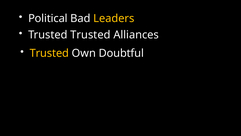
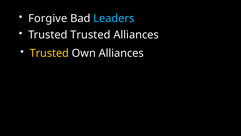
Political: Political -> Forgive (48, 18)
Leaders colour: yellow -> light blue (114, 18)
Own Doubtful: Doubtful -> Alliances (121, 53)
